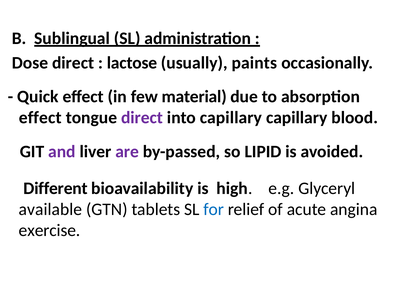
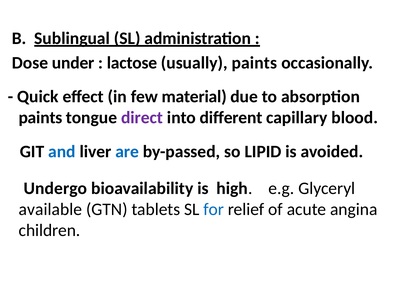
Dose direct: direct -> under (73, 63)
effect: effect -> paints (40, 117)
into capillary: capillary -> different (231, 117)
and colour: purple -> blue (62, 151)
are colour: purple -> blue (127, 151)
Different: Different -> Undergo (55, 188)
exercise: exercise -> children (50, 230)
